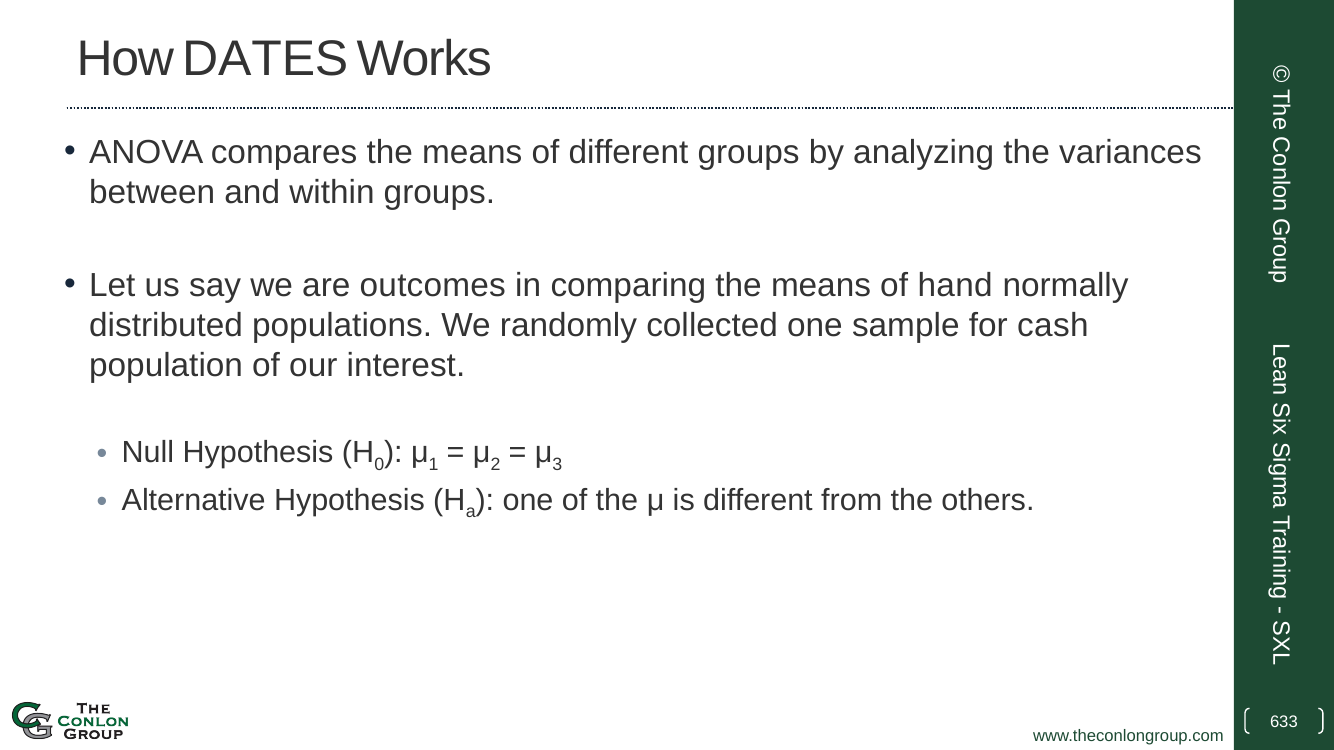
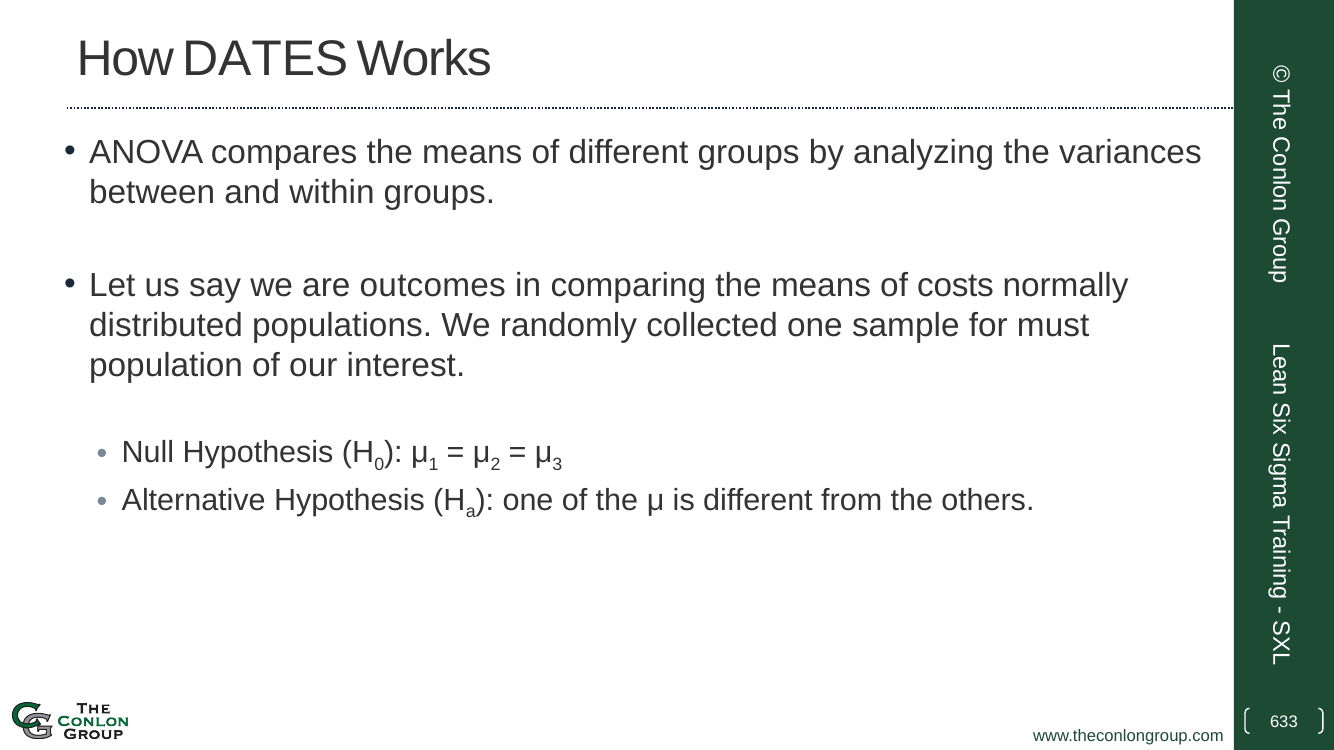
hand: hand -> costs (955, 286)
cash: cash -> must (1053, 326)
